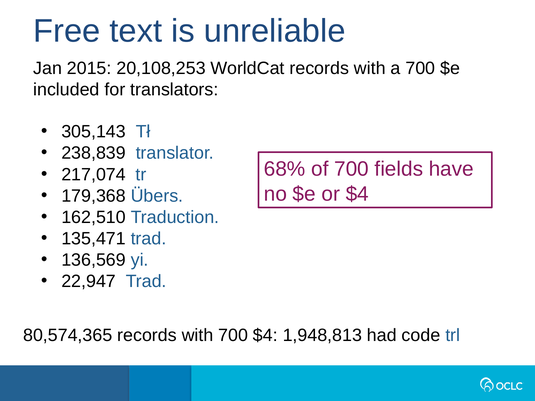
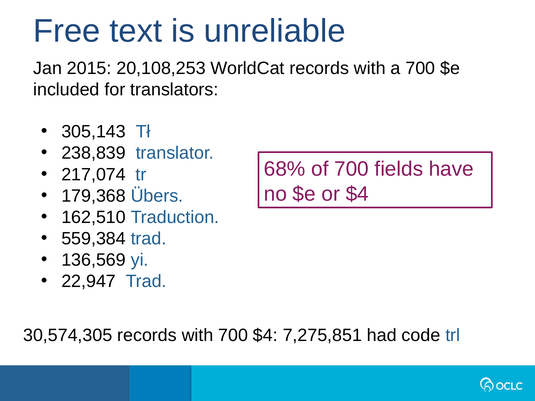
135,471: 135,471 -> 559,384 (94, 239)
80,574,365: 80,574,365 -> 30,574,305 (68, 336)
1,948,813: 1,948,813 -> 7,275,851 (322, 336)
